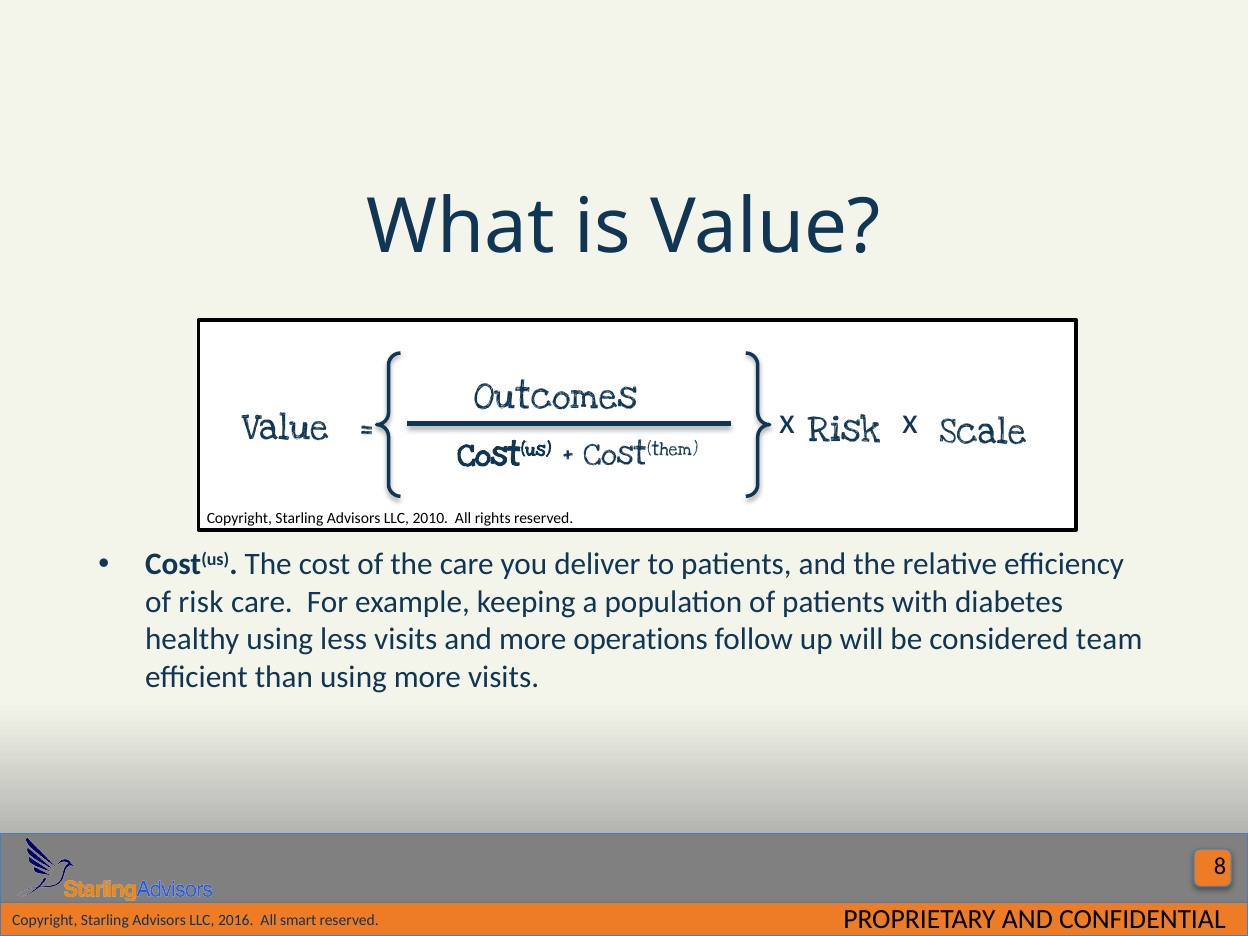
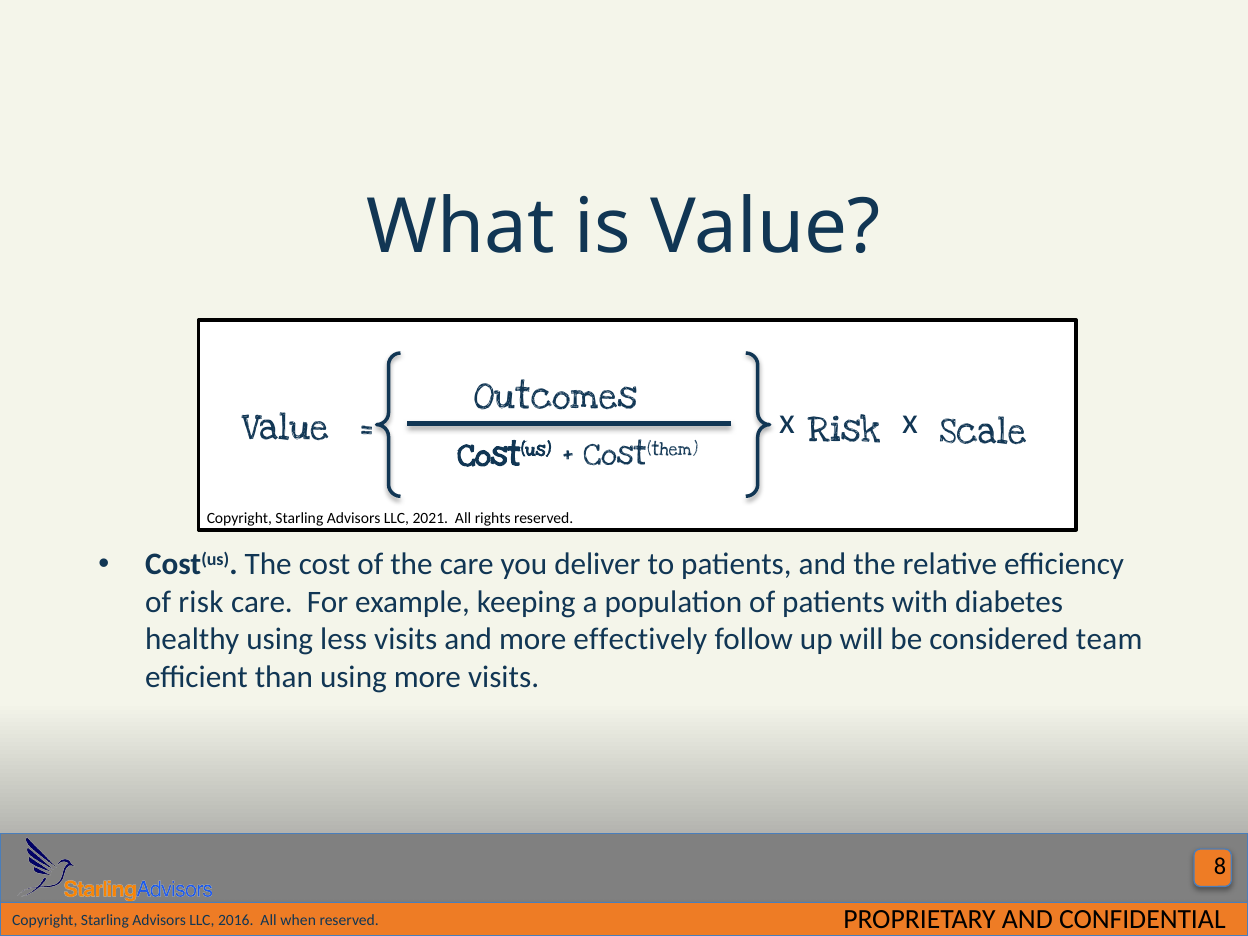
2010: 2010 -> 2021 (430, 518)
operations: operations -> effectively (640, 639)
smart: smart -> when (298, 920)
